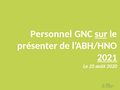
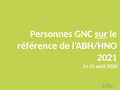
Personnel: Personnel -> Personnes (51, 34)
présenter: présenter -> référence (37, 46)
2021 underline: present -> none (107, 58)
